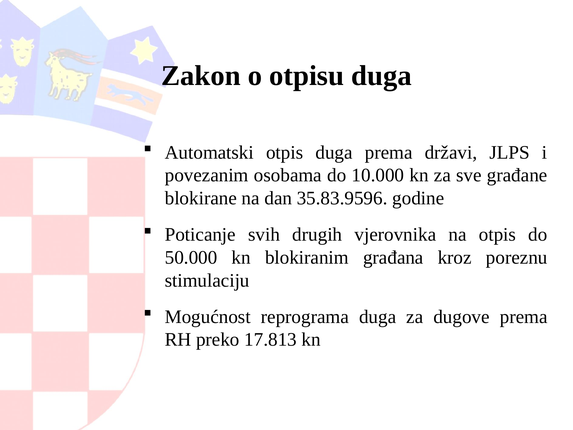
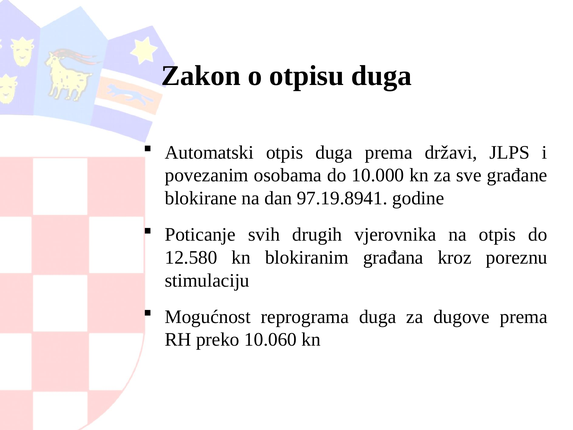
35.83.9596: 35.83.9596 -> 97.19.8941 (342, 198)
50.000: 50.000 -> 12.580 (191, 257)
17.813: 17.813 -> 10.060 (271, 339)
